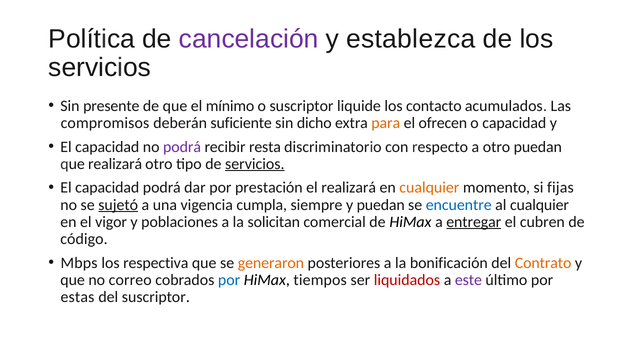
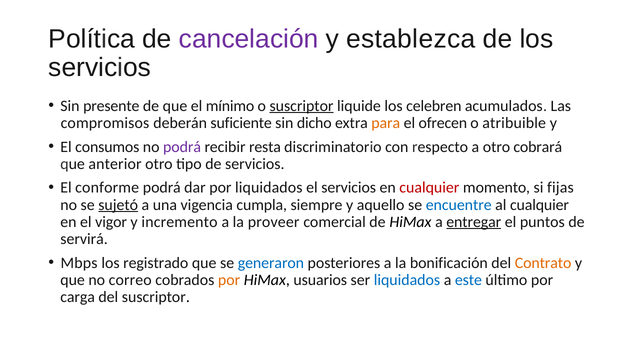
suscriptor underline: none -> present (302, 106)
contacto: contacto -> celebren (434, 106)
o capacidad: capacidad -> atribuible (514, 123)
capacidad: capacidad -> consumos (107, 147)
otro puedan: puedan -> cobrará (538, 147)
que realizará: realizará -> anterior (115, 164)
servicios underline: present -> none (255, 164)
capacidad: capacidad -> conforme (107, 188)
por prestación: prestación -> liquidados (269, 188)
el realizará: realizará -> servicios (349, 188)
cualquier colour: orange -> red (429, 188)
y puedan: puedan -> aquello (381, 205)
poblaciones: poblaciones -> incremento (180, 222)
solicitan: solicitan -> proveer (274, 222)
cubren: cubren -> puntos (542, 222)
código: código -> servirá (84, 239)
respectiva: respectiva -> registrado (156, 263)
generaron colour: orange -> blue (271, 263)
por colour: blue -> orange (229, 280)
tiempos: tiempos -> usuarios (320, 280)
liquidados colour: red -> blue (407, 280)
este colour: purple -> blue (468, 280)
estas: estas -> carga (78, 297)
